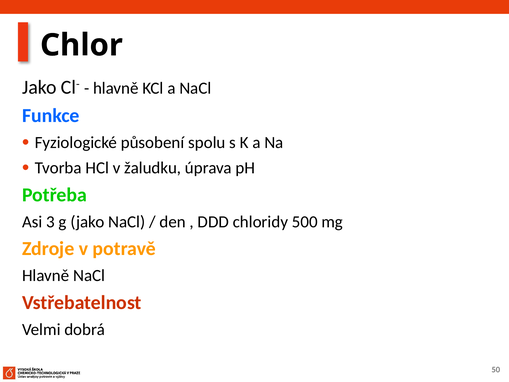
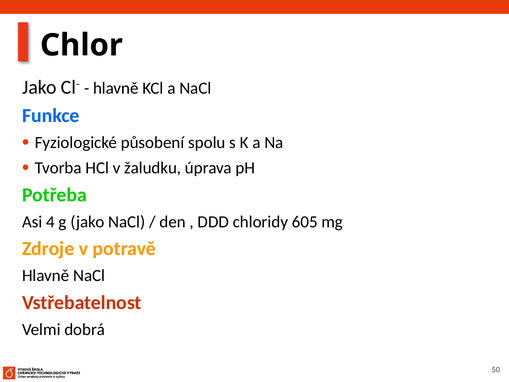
3: 3 -> 4 (51, 222)
500: 500 -> 605 (305, 222)
